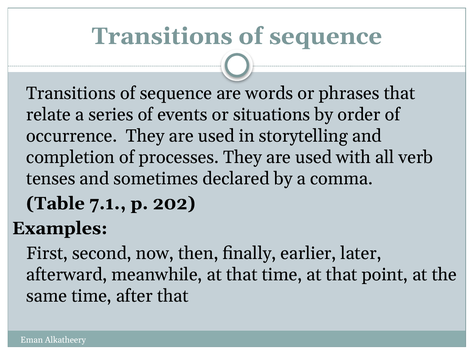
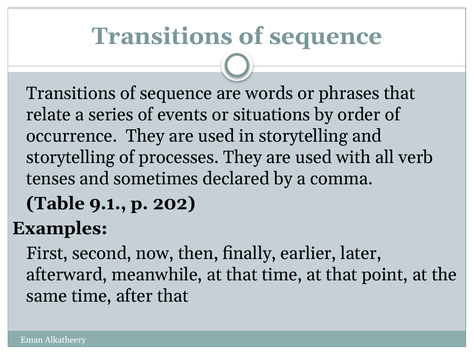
completion: completion -> storytelling (71, 157)
7.1: 7.1 -> 9.1 (108, 204)
